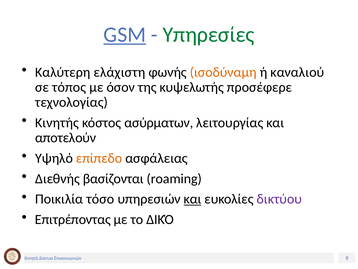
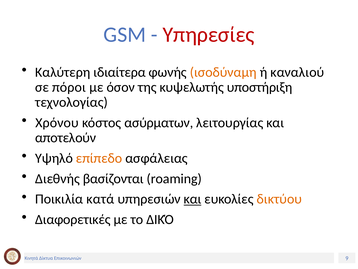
GSM underline: present -> none (125, 35)
Υπηρεσίες colour: green -> red (208, 35)
ελάχιστη: ελάχιστη -> ιδιαίτερα (120, 72)
τόπος: τόπος -> πόροι (69, 87)
προσέφερε: προσέφερε -> υποστήριξη (260, 87)
Κινητής: Κινητής -> Χρόνου (57, 123)
τόσο: τόσο -> κατά (100, 199)
δικτύου colour: purple -> orange (279, 199)
Επιτρέποντας: Επιτρέποντας -> Διαφορετικές (73, 219)
